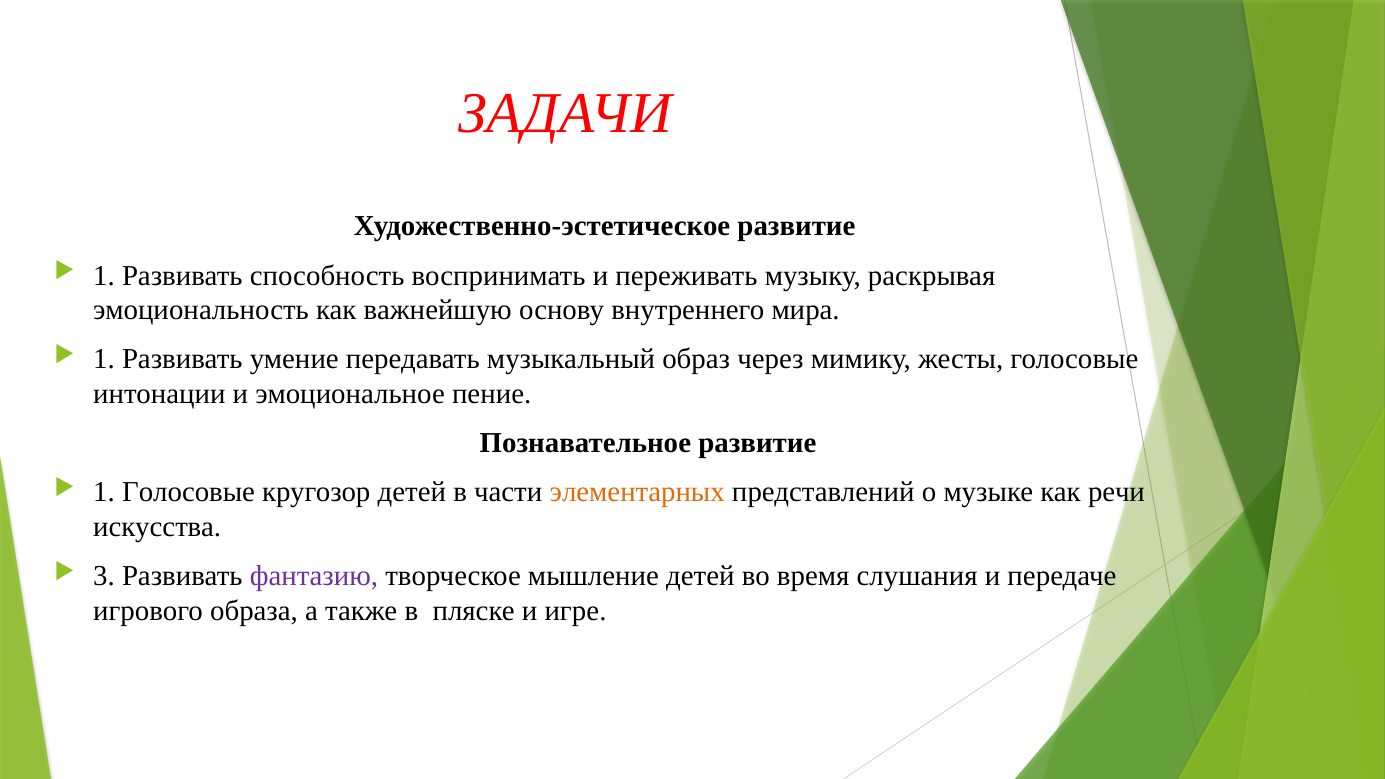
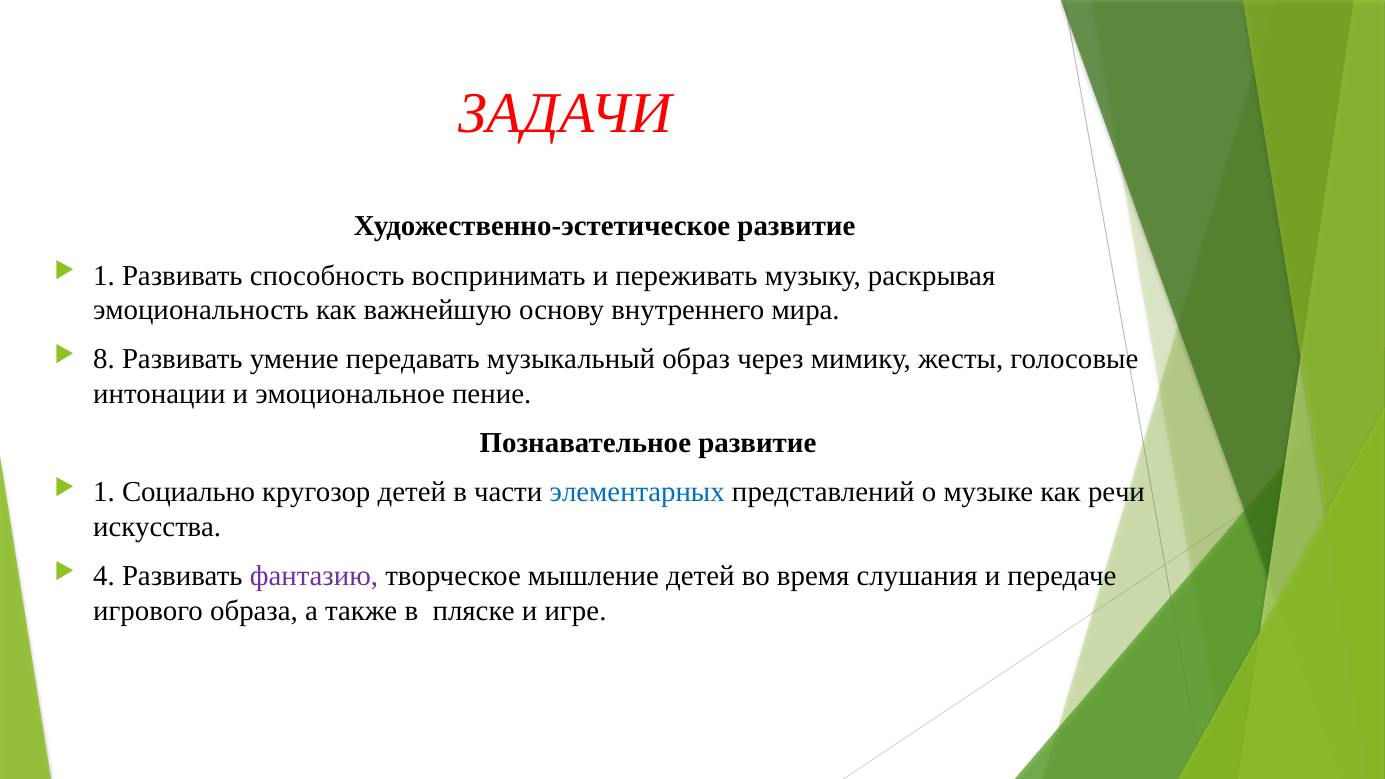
1: 1 -> 8 (104, 359)
1 Голосовые: Голосовые -> Социально (189, 492)
элементарных colour: orange -> blue (637, 492)
3: 3 -> 4 (104, 576)
